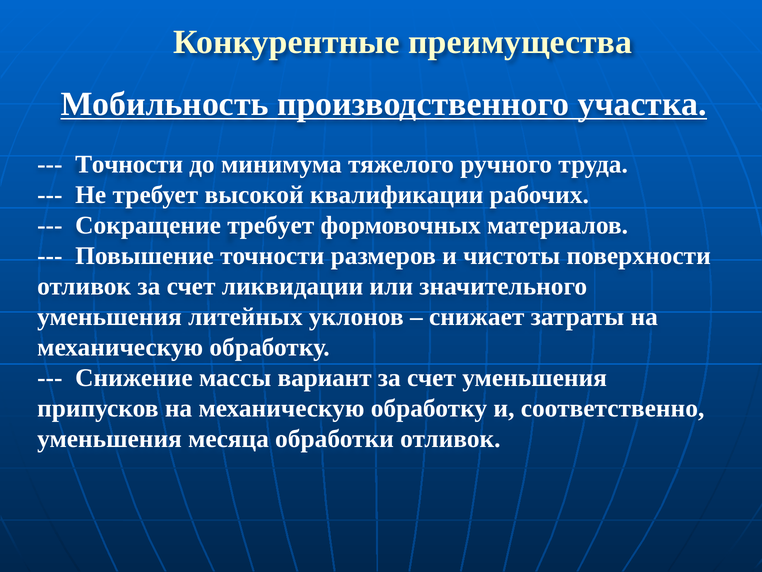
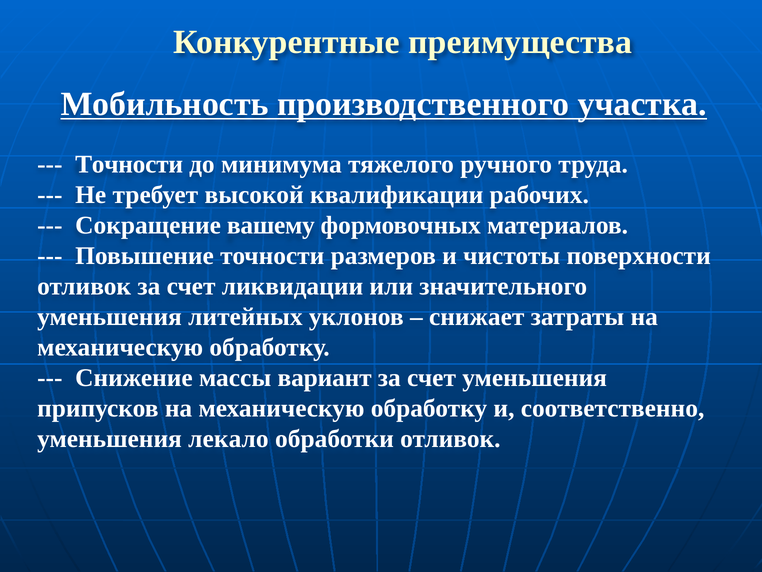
Сокращение требует: требует -> вашему (271, 225)
месяца: месяца -> лекало (228, 439)
